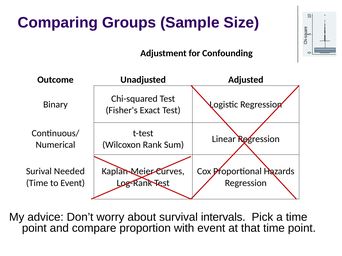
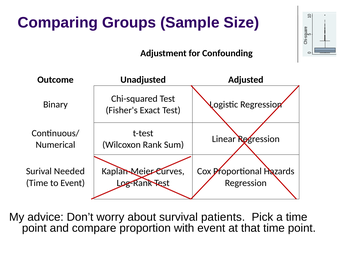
intervals: intervals -> patients (223, 218)
